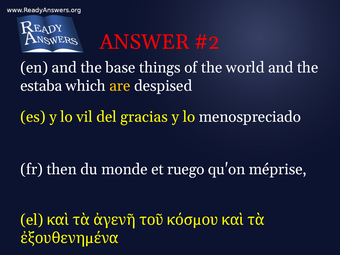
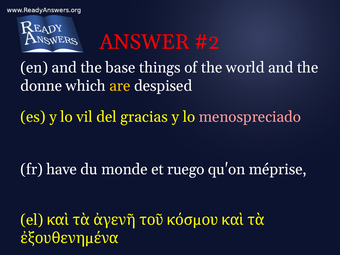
estaba: estaba -> donne (41, 86)
menospreciado colour: white -> pink (250, 117)
then: then -> have (62, 169)
